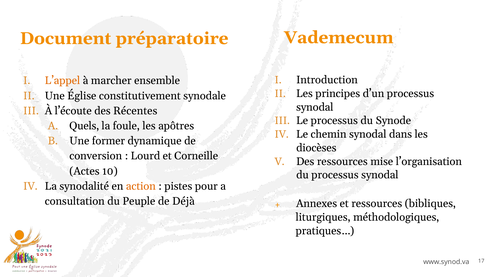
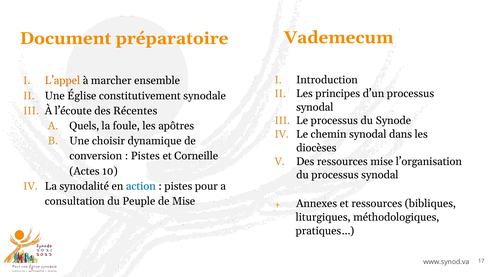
former: former -> choisir (108, 141)
Lourd: Lourd -> Pistes (145, 156)
action colour: orange -> blue (141, 186)
de Déjà: Déjà -> Mise (184, 201)
